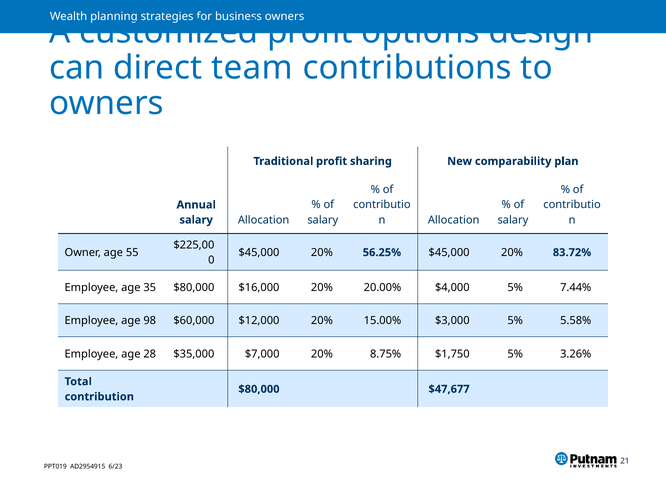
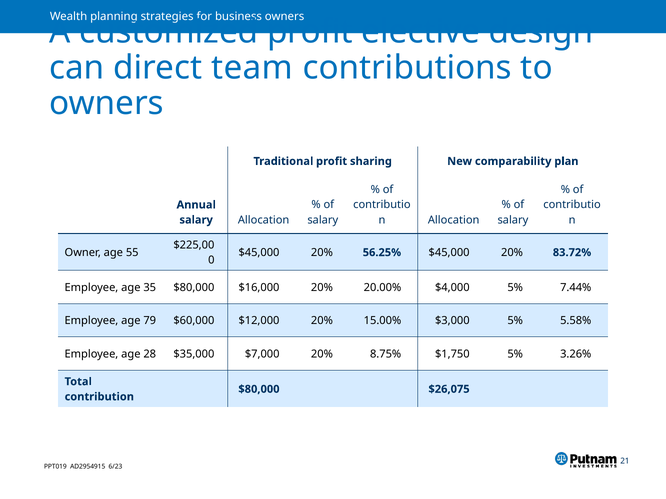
options: options -> elective (421, 32)
98: 98 -> 79 (150, 321)
$47,677: $47,677 -> $26,075 (449, 390)
